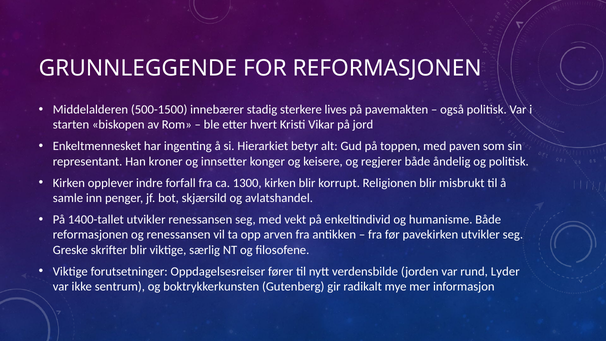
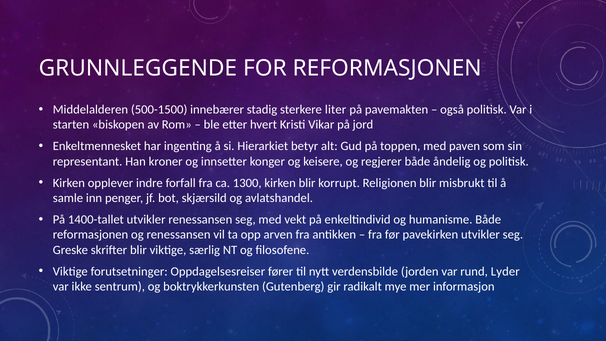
lives: lives -> liter (336, 110)
